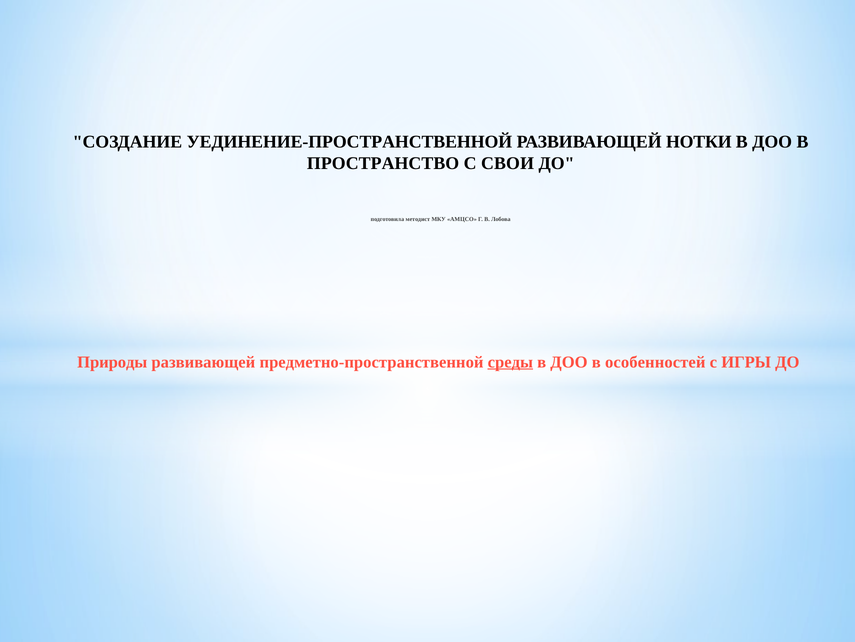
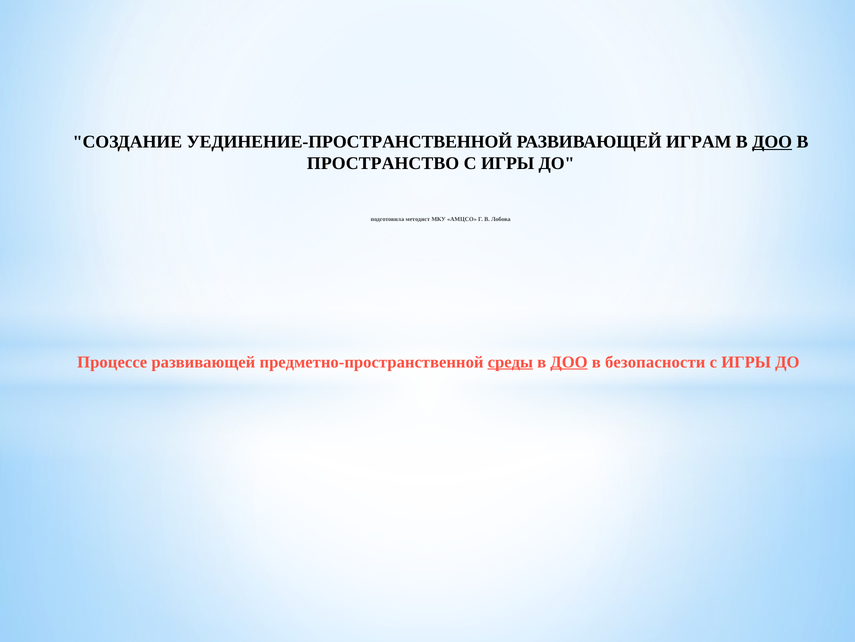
НОТКИ: НОТКИ -> ИГРАМ (699, 142)
ДОО underline: none -> present (772, 142)
СВОИ: СВОИ -> ИГРЫ (508, 163)
Природы: Природы -> Процессе (112, 362)
ДОО underline: none -> present (569, 362)
особенностей: особенностей -> безопасности (655, 362)
